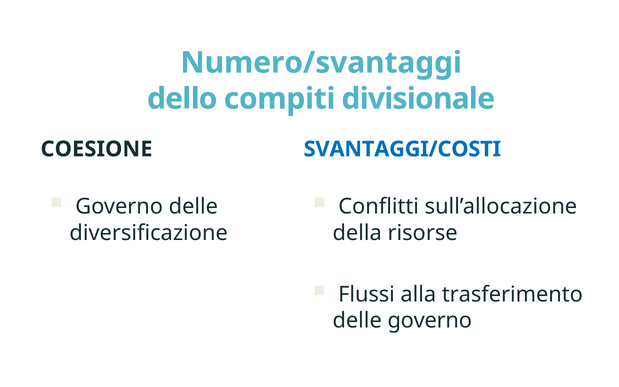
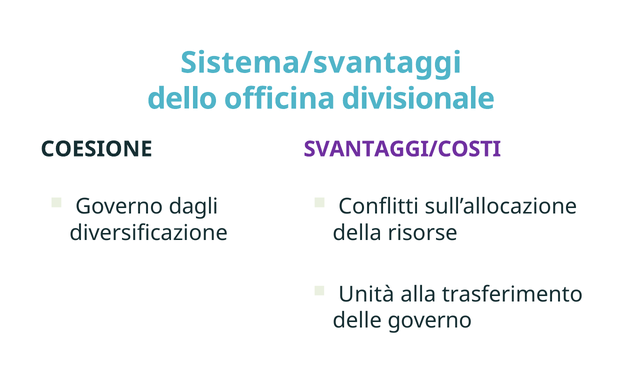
Numero/svantaggi: Numero/svantaggi -> Sistema/svantaggi (321, 63)
compiti: compiti -> officina (280, 99)
SVANTAGGI/COSTI colour: blue -> purple (402, 149)
Governo delle: delle -> dagli (193, 207)
Flussi: Flussi -> Unità (366, 294)
